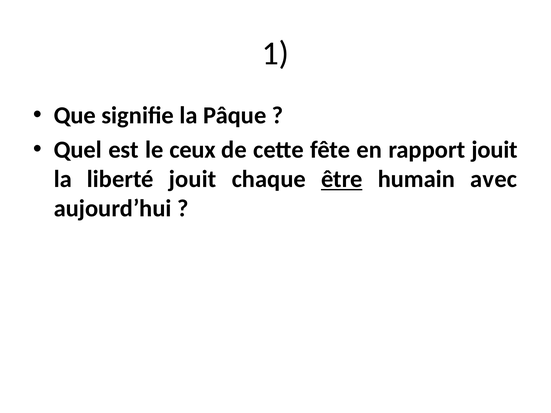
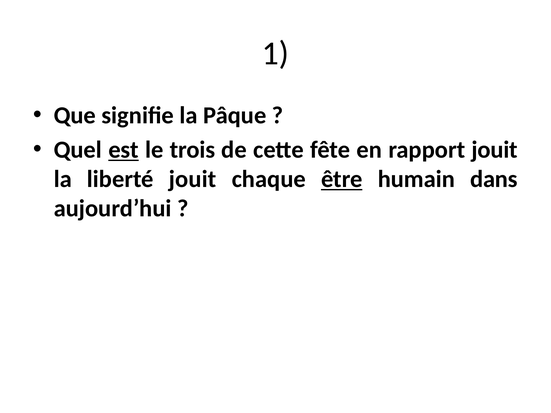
est underline: none -> present (124, 150)
ceux: ceux -> trois (192, 150)
avec: avec -> dans (494, 179)
